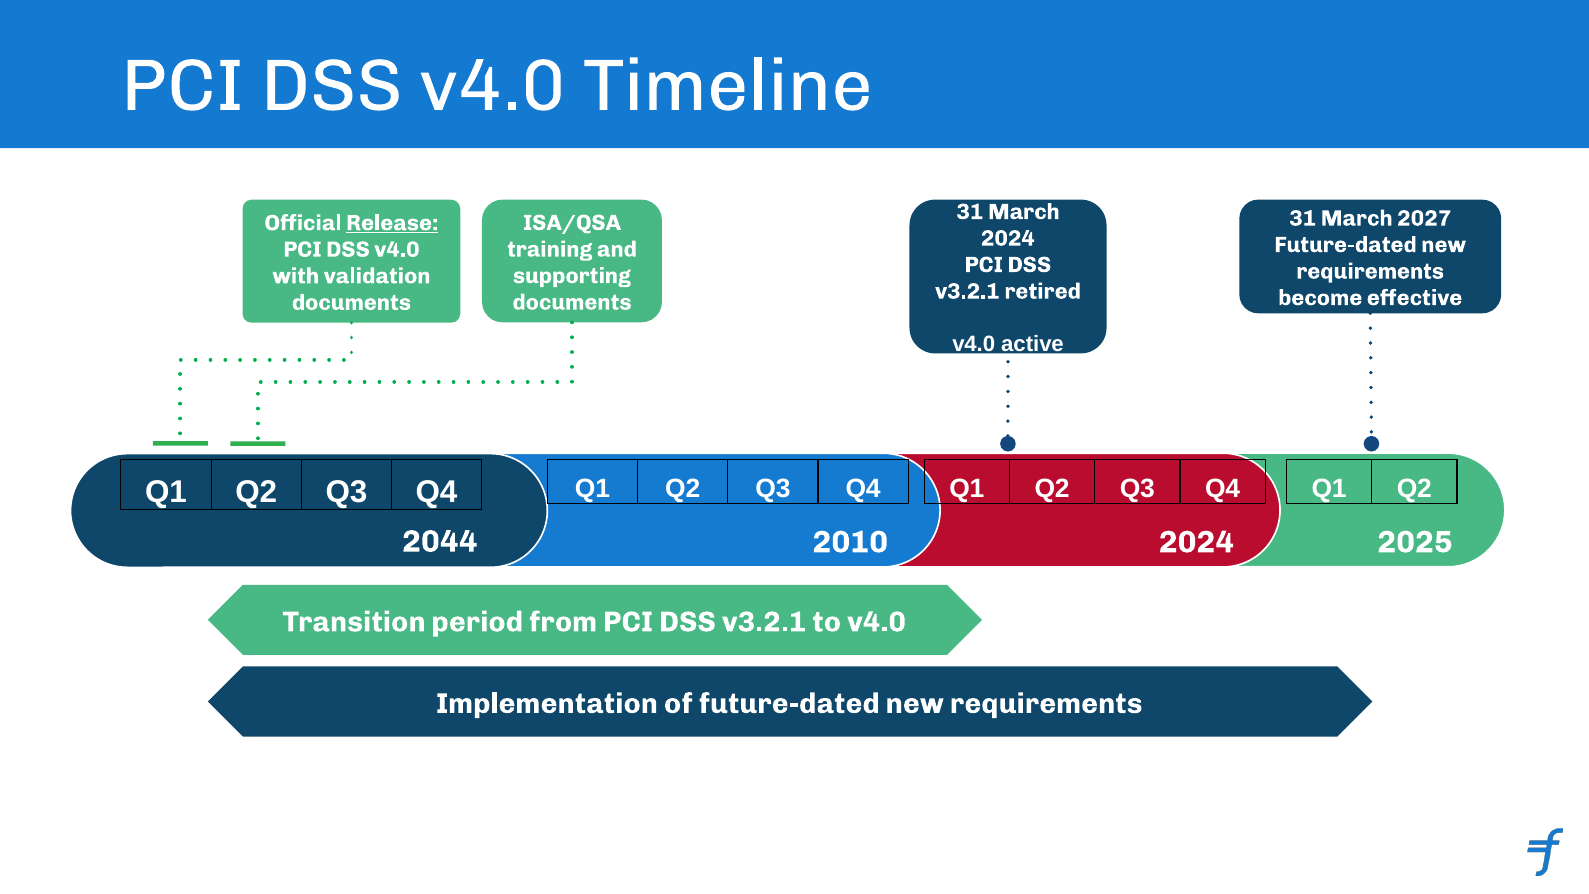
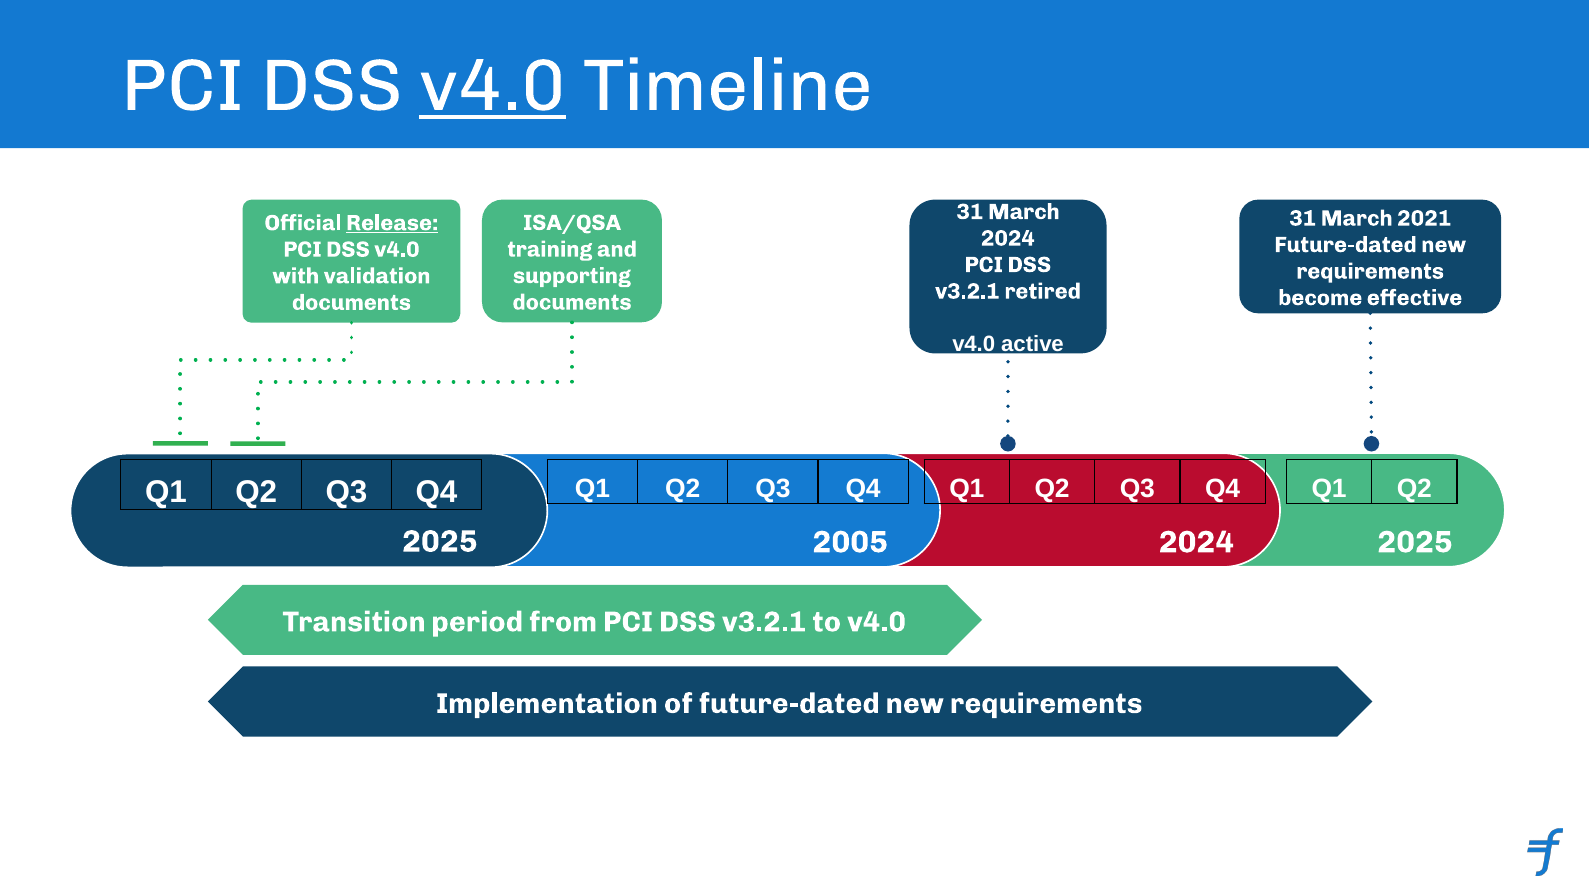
v4.0 underline: none -> present (493, 86)
2027: 2027 -> 2021 (1424, 218)
2044: 2044 -> 2025 (440, 541)
2010: 2010 -> 2005 (850, 542)
